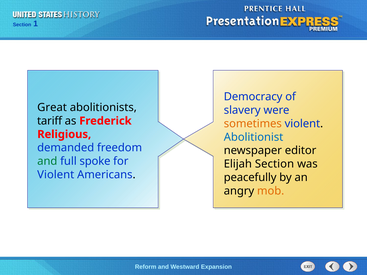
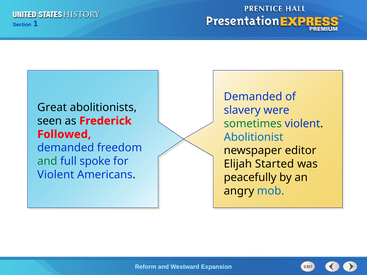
Democracy: Democracy -> Demanded (253, 97)
tariff: tariff -> seen (50, 121)
sometimes colour: orange -> green (253, 124)
Religious: Religious -> Followed (64, 134)
Elijah Section: Section -> Started (274, 164)
mob colour: orange -> blue (271, 191)
